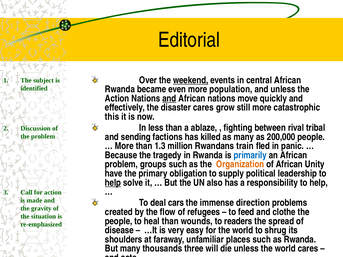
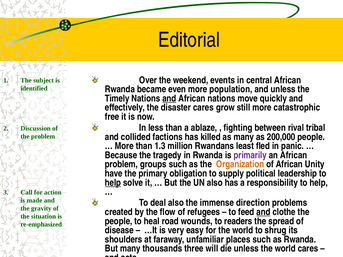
weekend underline: present -> none (191, 80)
Action: Action -> Timely (117, 99)
this: this -> free (112, 117)
sending: sending -> collided (136, 137)
train: train -> least (245, 146)
primarily colour: blue -> purple (250, 155)
deal cars: cars -> also (176, 203)
and underline: none -> present (263, 212)
heal than: than -> road (170, 221)
